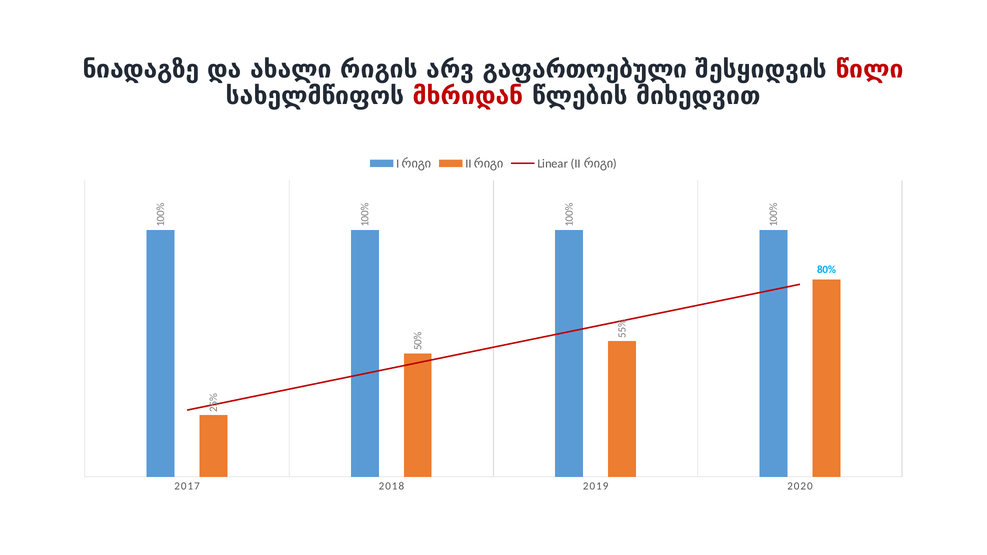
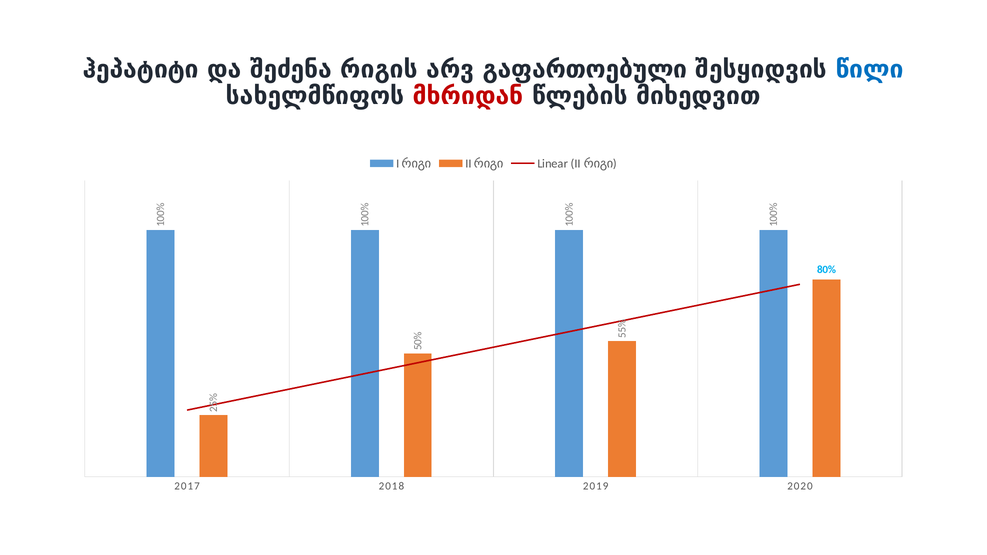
ნიადაგზე: ნიადაგზე -> ჰეპატიტი (141, 70)
ახალი: ახალი -> შეძენა (291, 70)
წილი colour: red -> blue (869, 70)
